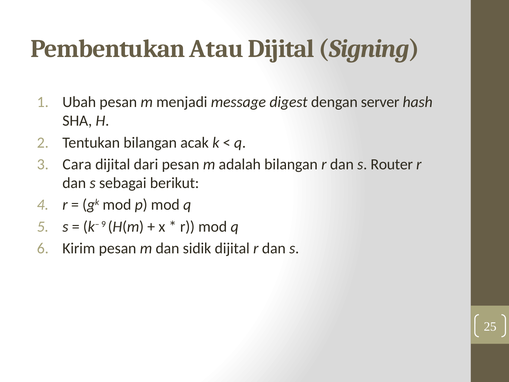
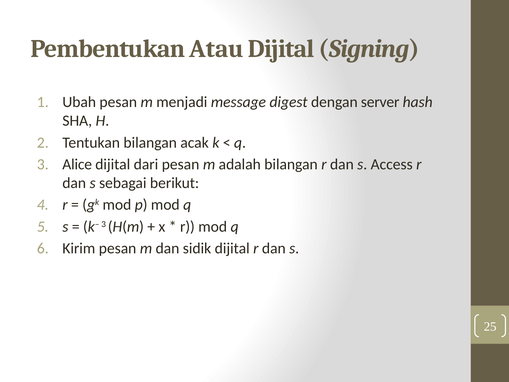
Cara: Cara -> Alice (77, 164)
Router: Router -> Access (392, 164)
k– 9: 9 -> 3 (104, 224)
